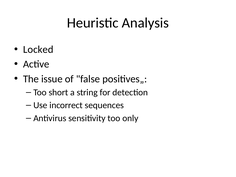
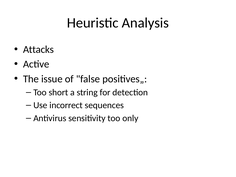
Locked: Locked -> Attacks (38, 50)
